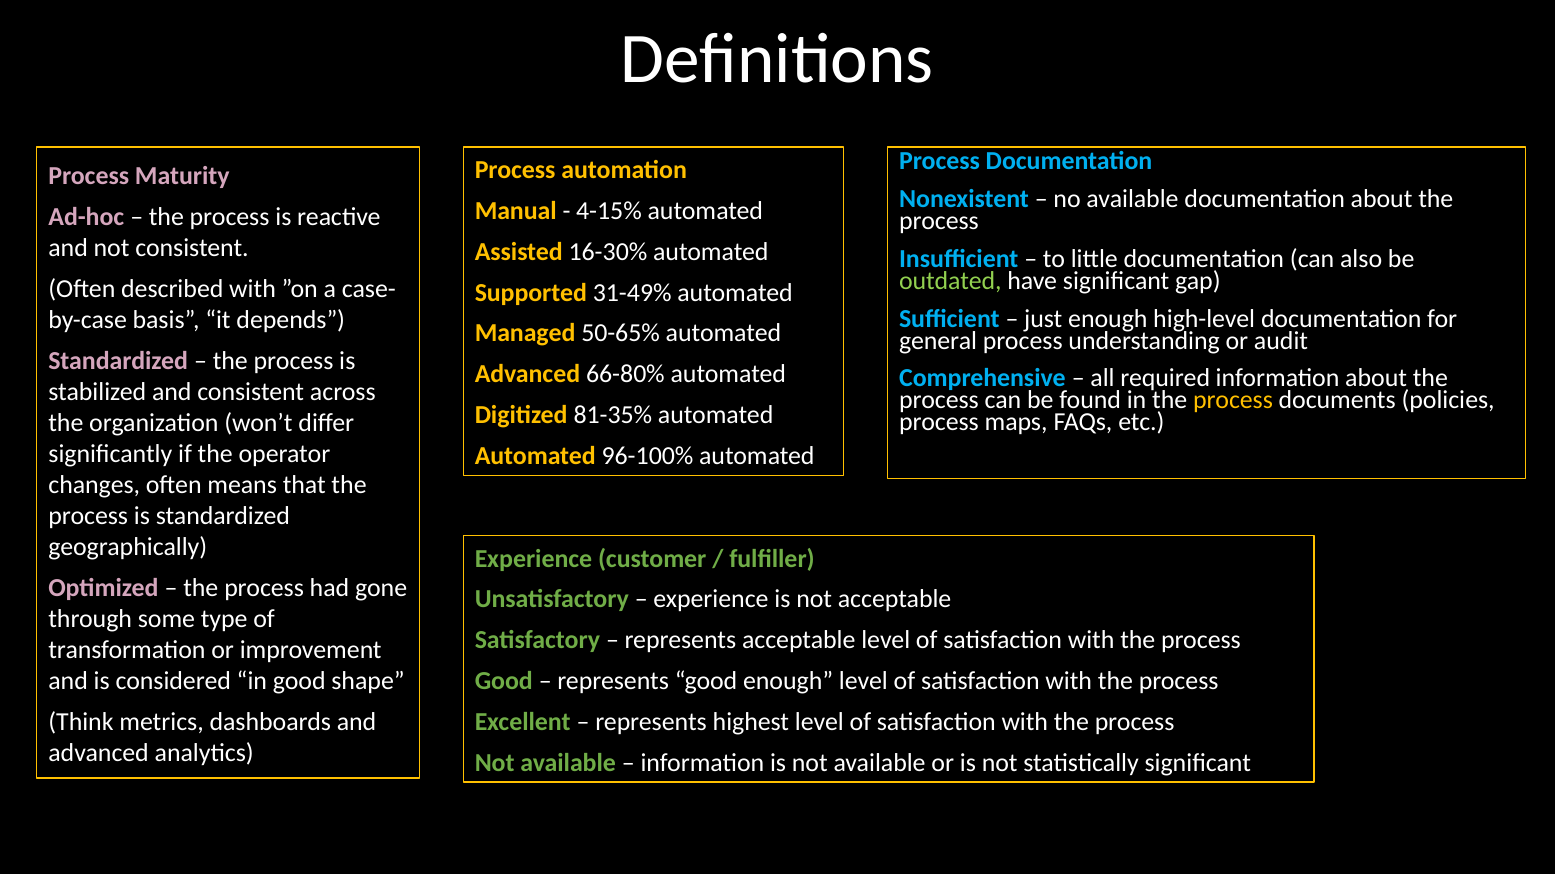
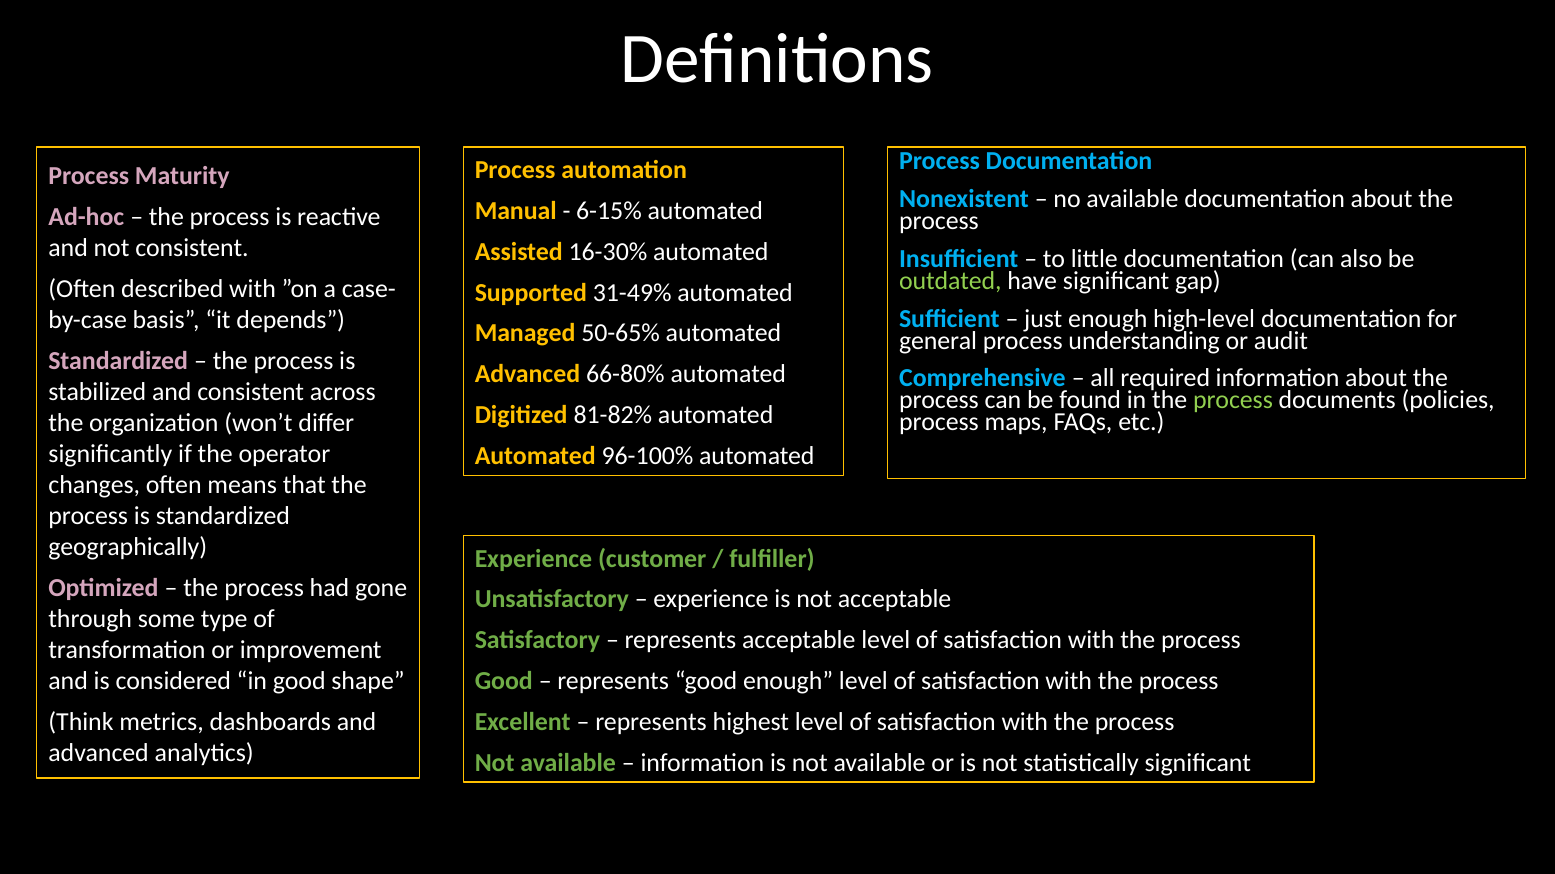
4-15%: 4-15% -> 6-15% (609, 211)
process colour: yellow -> light green (1233, 400)
81-35%: 81-35% -> 81-82% (613, 415)
